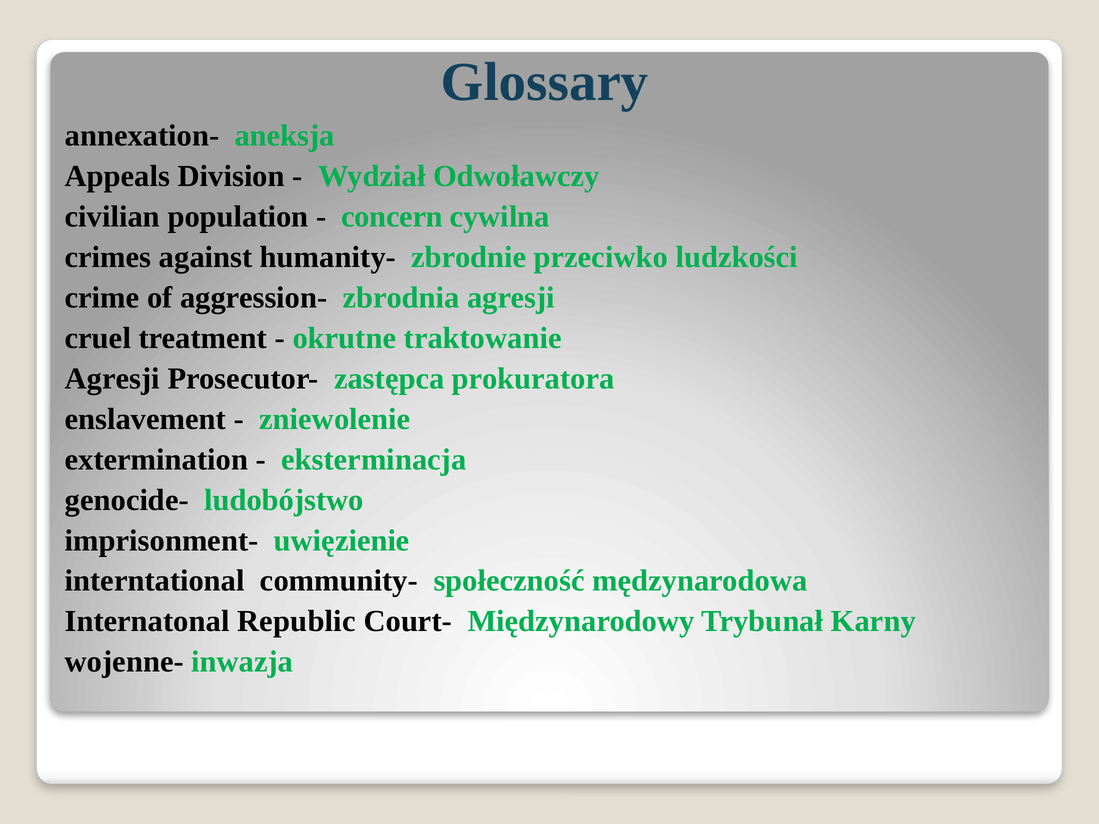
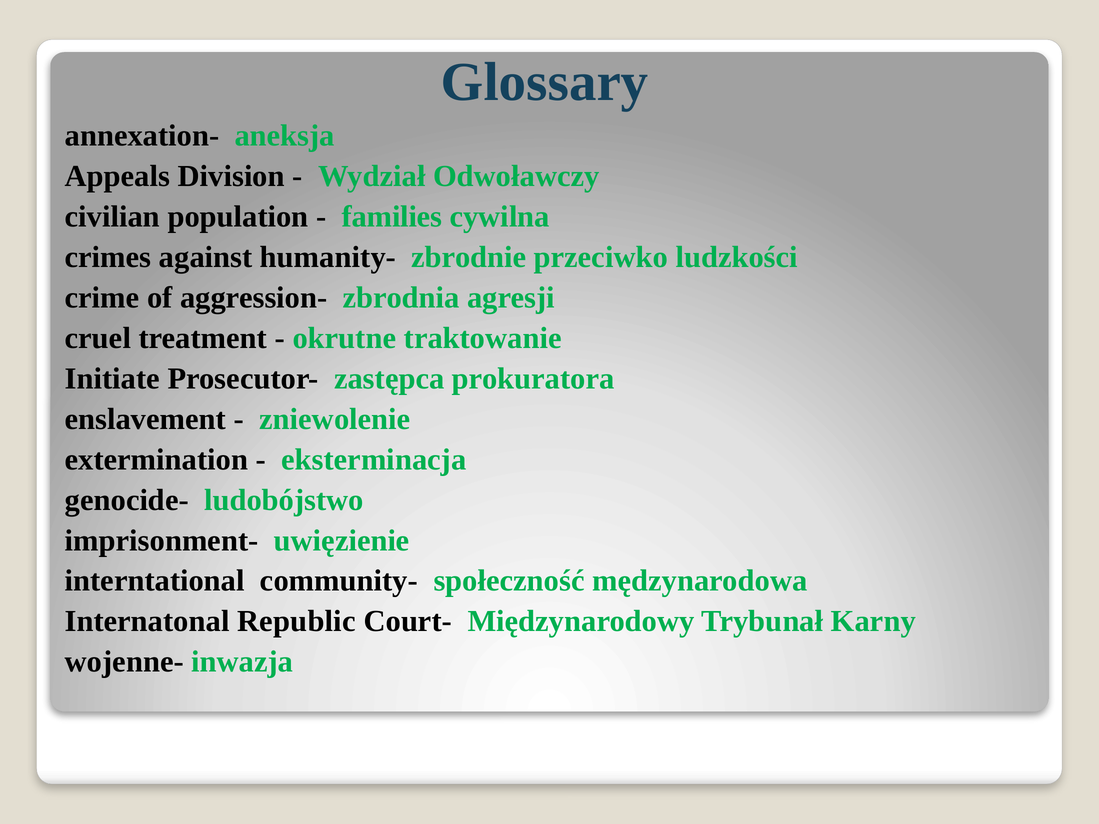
concern: concern -> families (392, 217)
Agresji: Agresji -> Initiate (112, 379)
